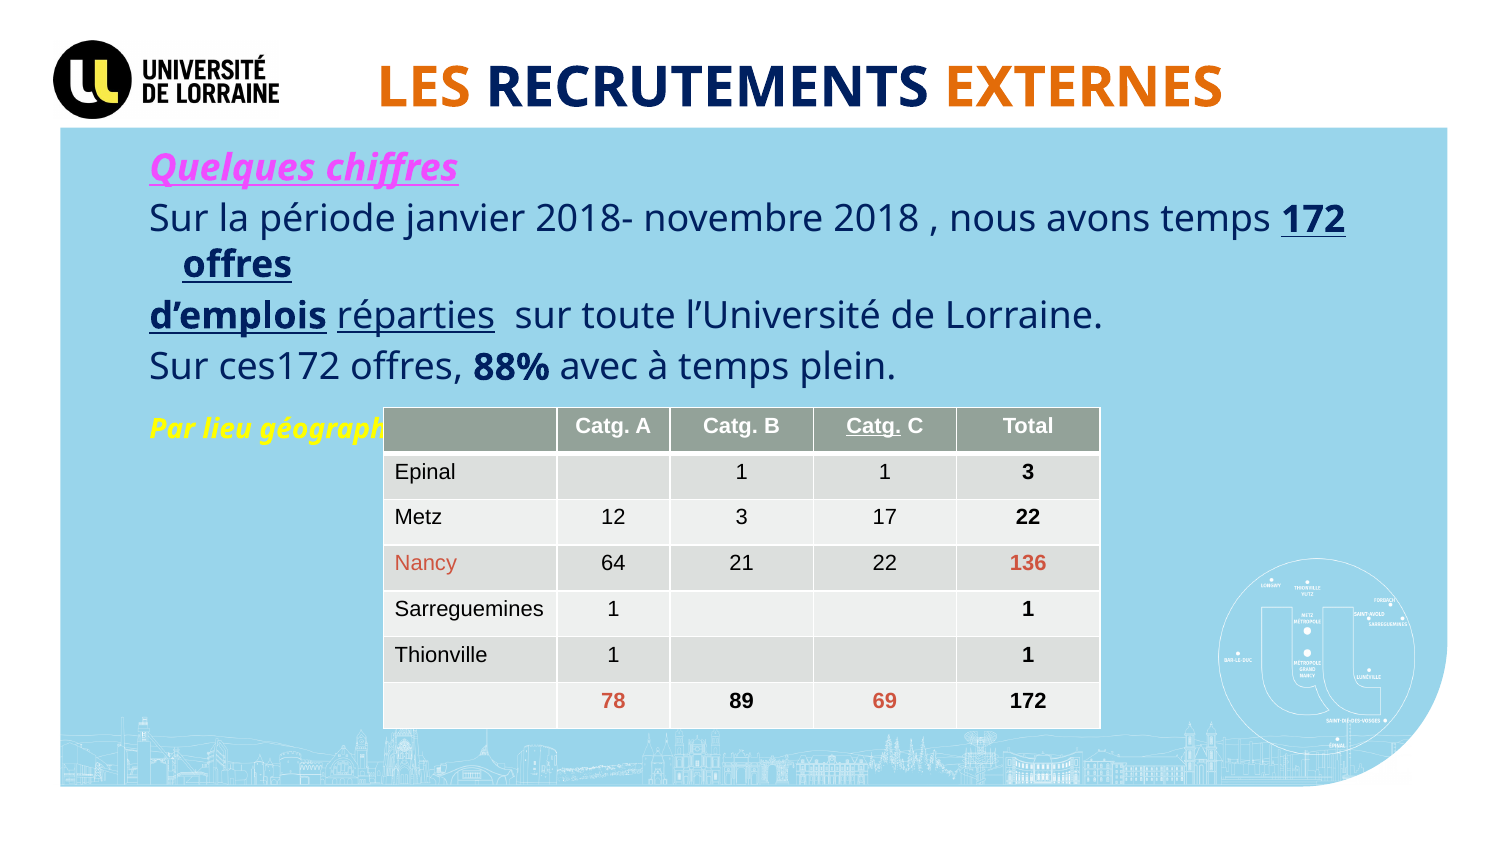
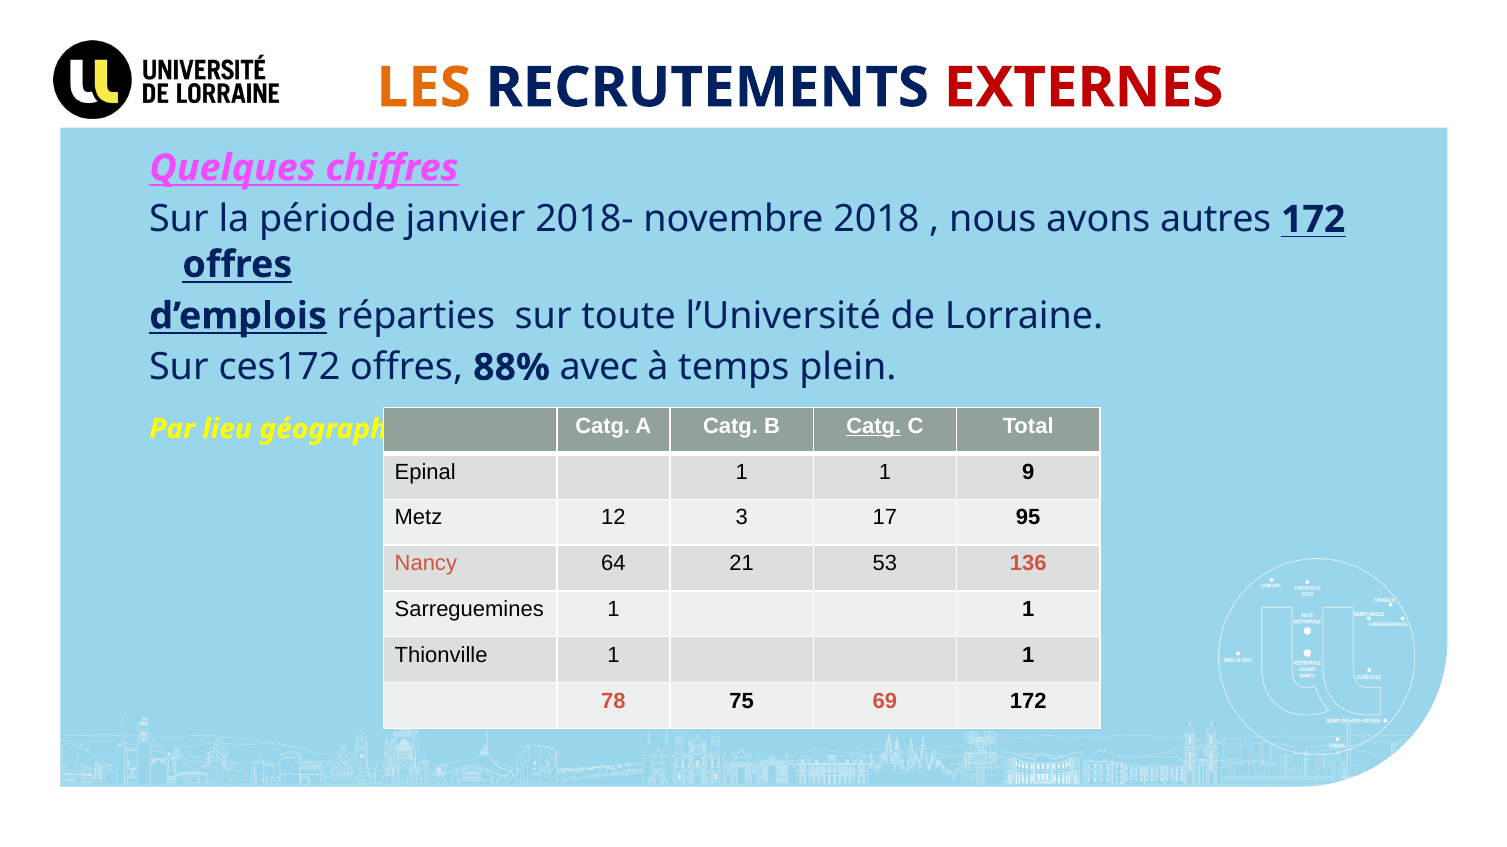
EXTERNES colour: orange -> red (1084, 88)
avons temps: temps -> autres (1216, 220)
réparties underline: present -> none (416, 316)
1 3: 3 -> 9 (1028, 472)
17 22: 22 -> 95 (1028, 518)
21 22: 22 -> 53 (885, 564)
89: 89 -> 75 (742, 701)
